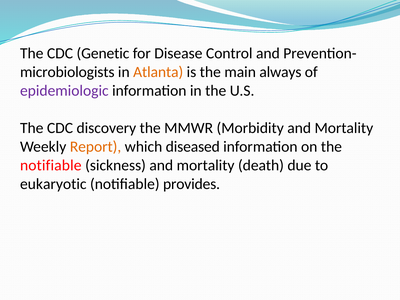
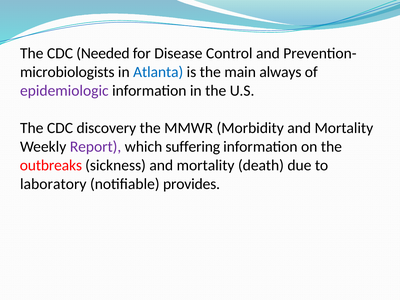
Genetic: Genetic -> Needed (103, 53)
Atlanta colour: orange -> blue (158, 72)
Report colour: orange -> purple (96, 147)
diseased: diseased -> suffering (193, 147)
notifiable: notifiable -> outbreaks (51, 165)
eukaryotic: eukaryotic -> laboratory (53, 184)
